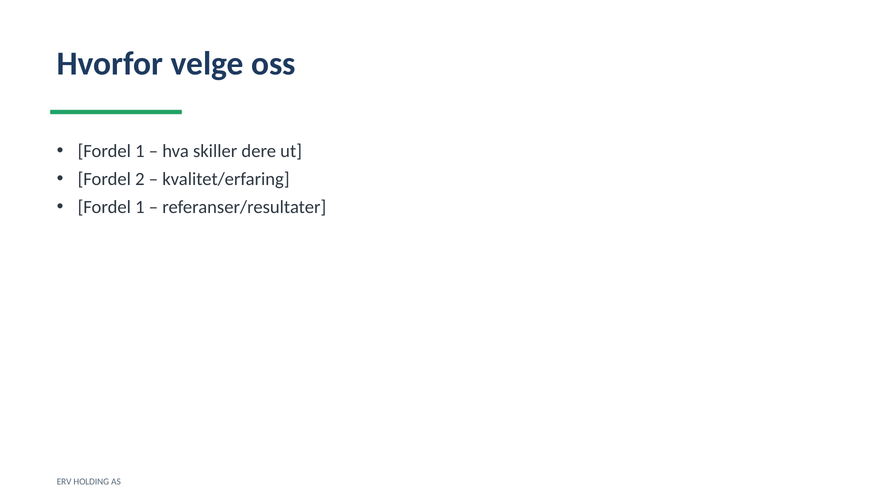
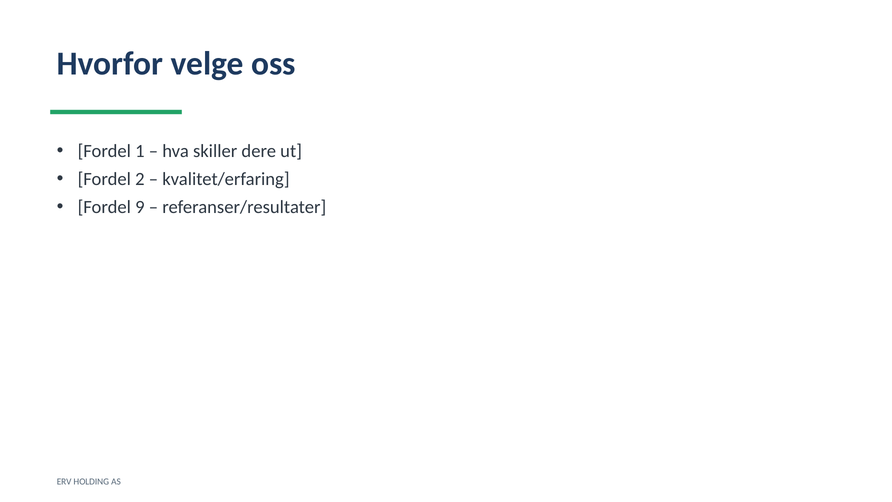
1: 1 -> 9 (140, 207)
